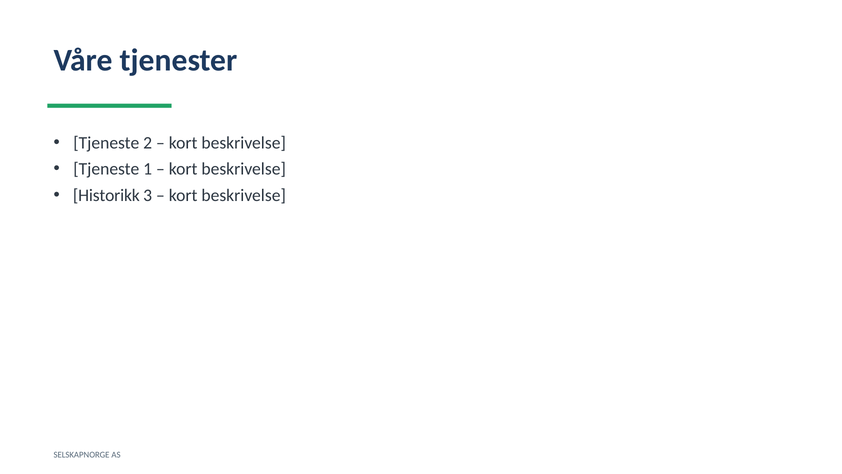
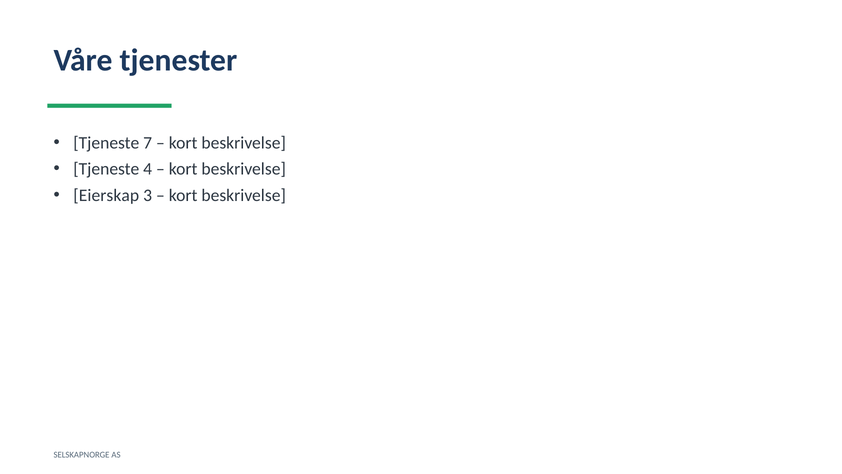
2: 2 -> 7 (148, 143)
1: 1 -> 4 (148, 169)
Historikk: Historikk -> Eierskap (106, 195)
